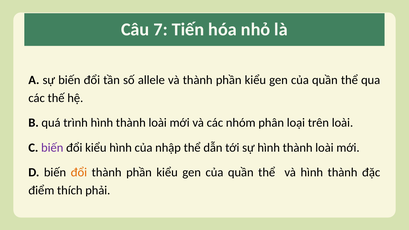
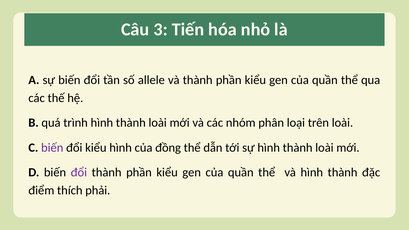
7: 7 -> 3 (161, 29)
nhập: nhập -> đồng (168, 148)
đổi colour: orange -> purple (79, 172)
